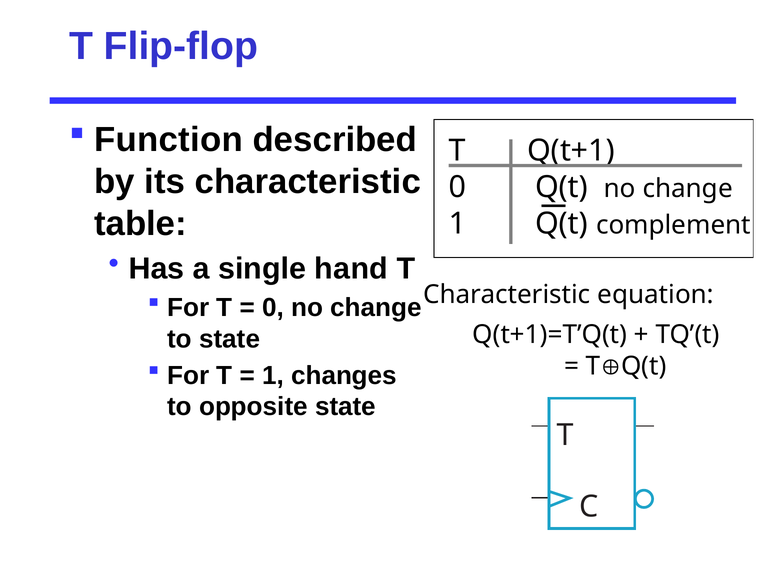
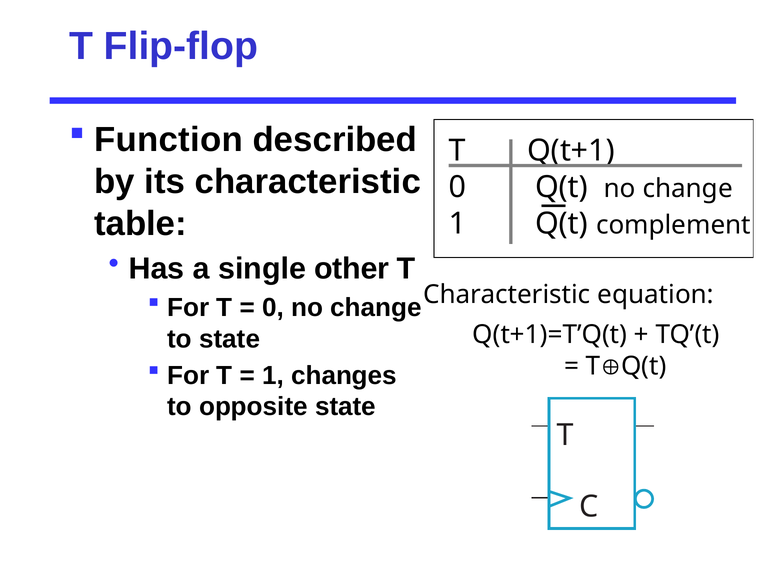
hand: hand -> other (352, 268)
